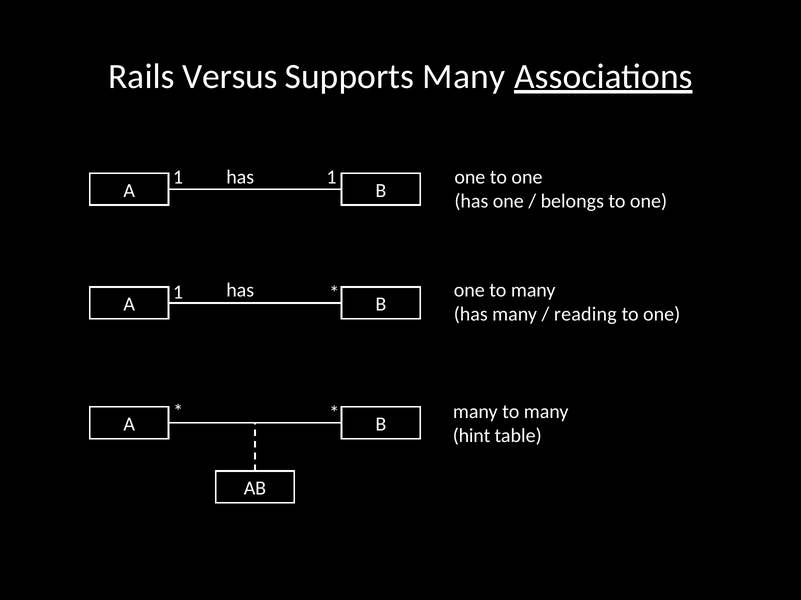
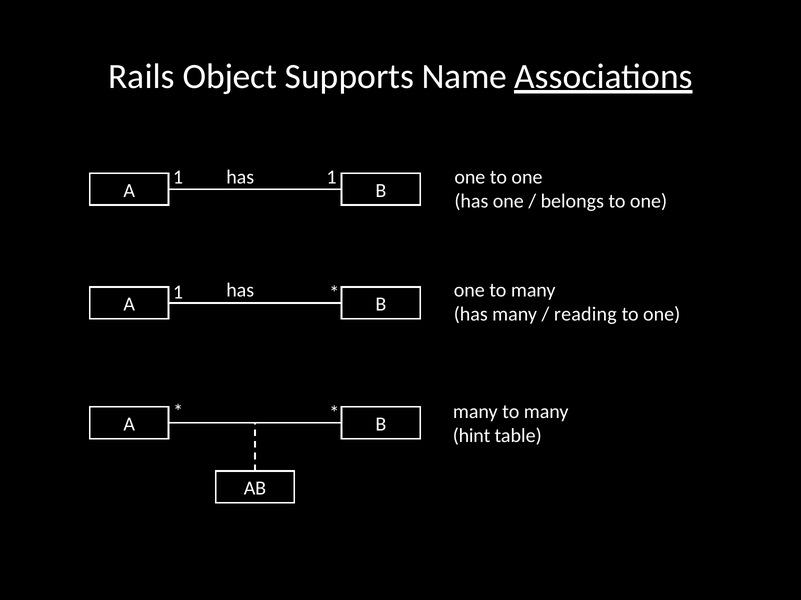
Versus: Versus -> Object (230, 77)
Supports Many: Many -> Name (464, 77)
